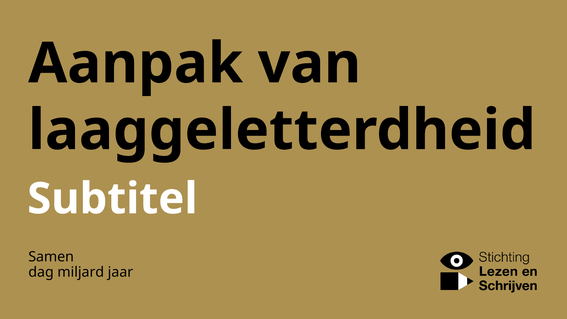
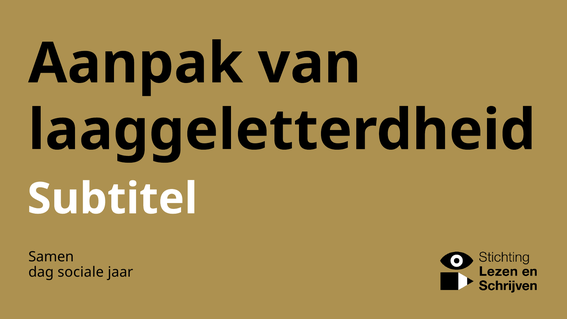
miljard: miljard -> sociale (81, 272)
